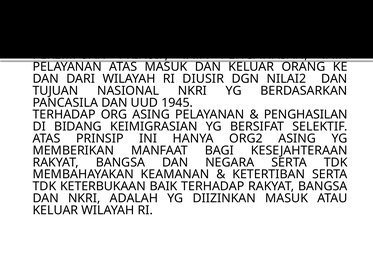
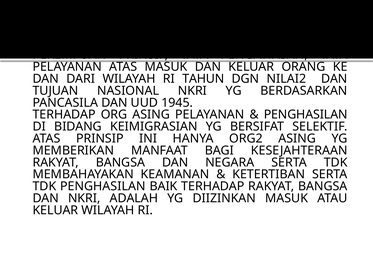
DIUSIR: DIUSIR -> TAHUN (203, 79)
TDK KETERBUKAAN: KETERBUKAAN -> PENGHASILAN (103, 186)
